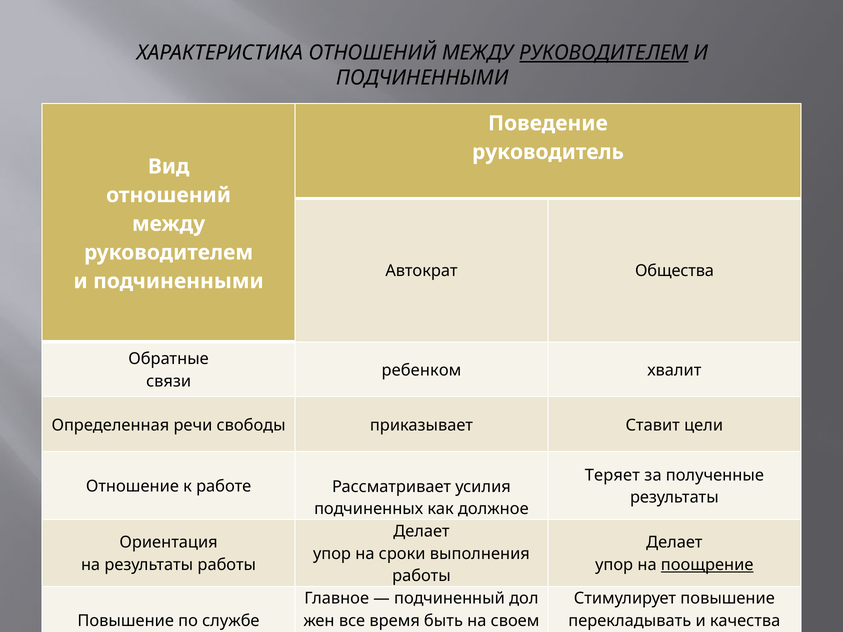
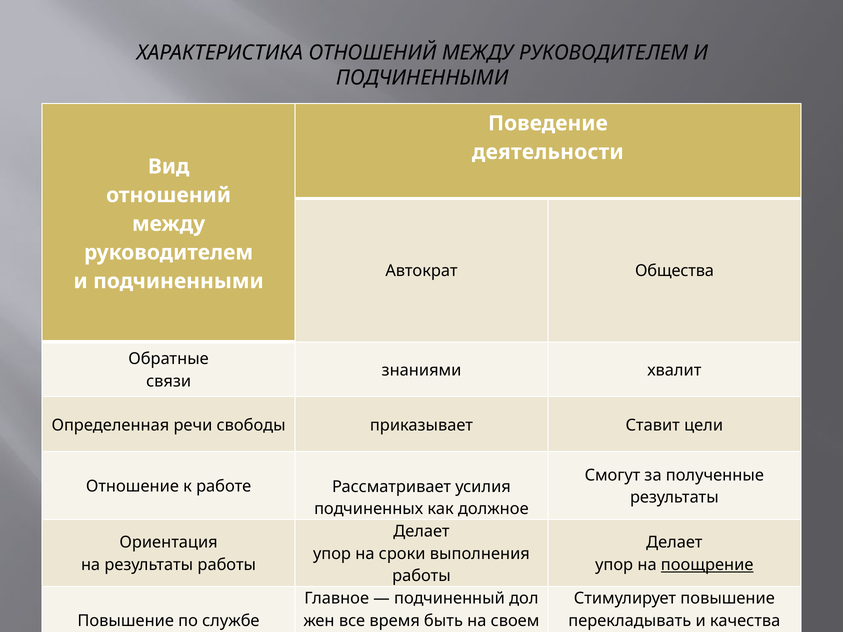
РУКОВОДИТЕЛЕМ underline: present -> none (604, 53)
руководитель: руководитель -> деятельности (548, 152)
ребенком: ребенком -> знаниями (422, 370)
Теряет: Теряет -> Смогут (612, 475)
